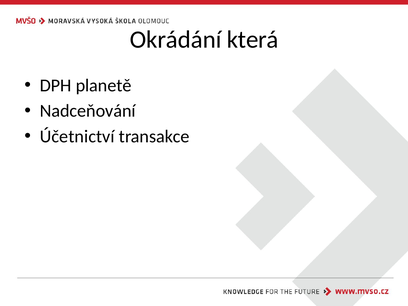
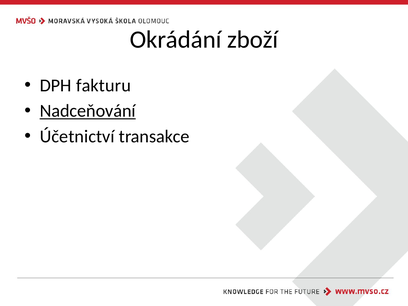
která: která -> zboží (253, 39)
planetě: planetě -> fakturu (103, 86)
Nadceňování underline: none -> present (88, 111)
